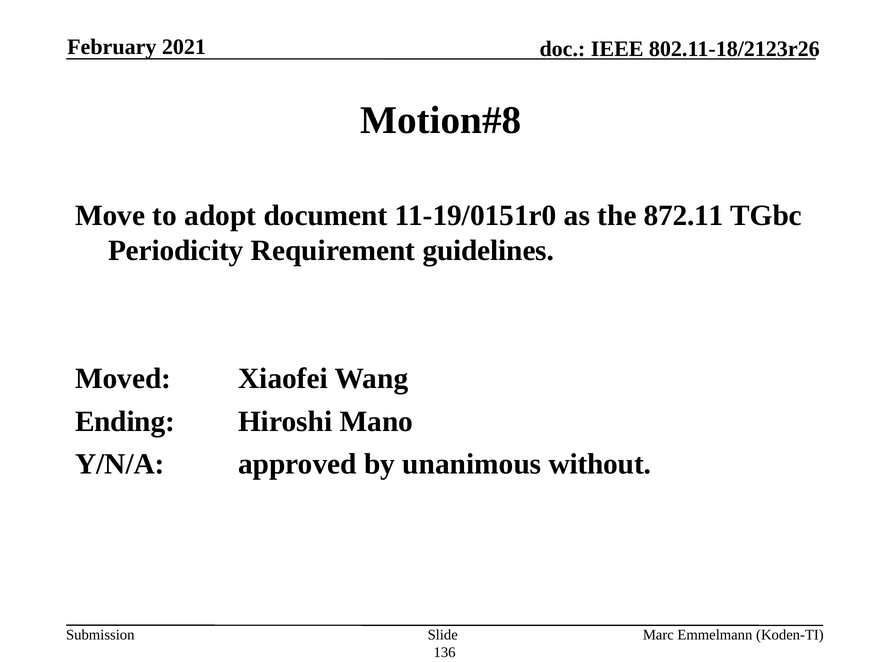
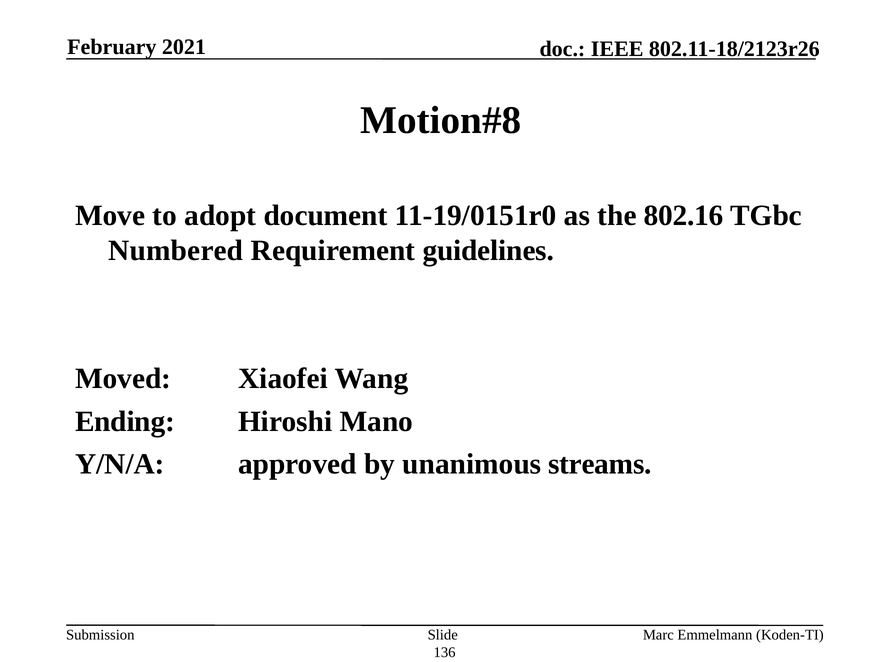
872.11: 872.11 -> 802.16 (684, 215)
Periodicity: Periodicity -> Numbered (176, 251)
without: without -> streams (600, 464)
